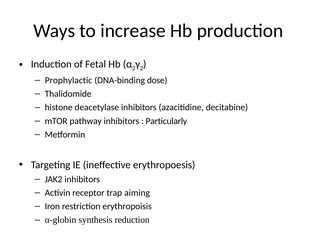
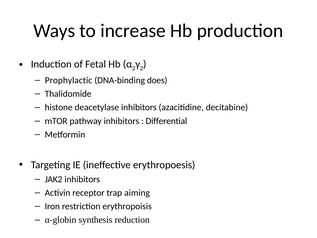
dose: dose -> does (157, 80)
Particularly: Particularly -> Differential (166, 121)
